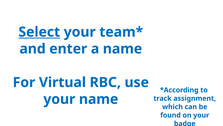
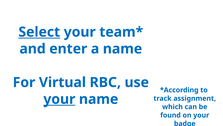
your underline: none -> present (59, 99)
